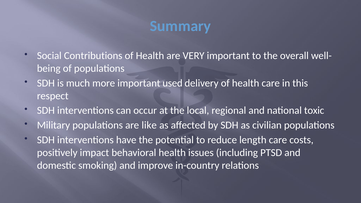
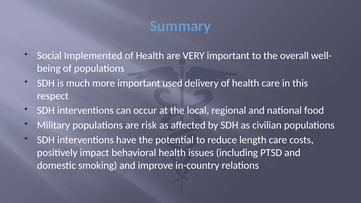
Contributions: Contributions -> Implemented (93, 56)
toxic: toxic -> food (314, 111)
like: like -> risk (149, 125)
